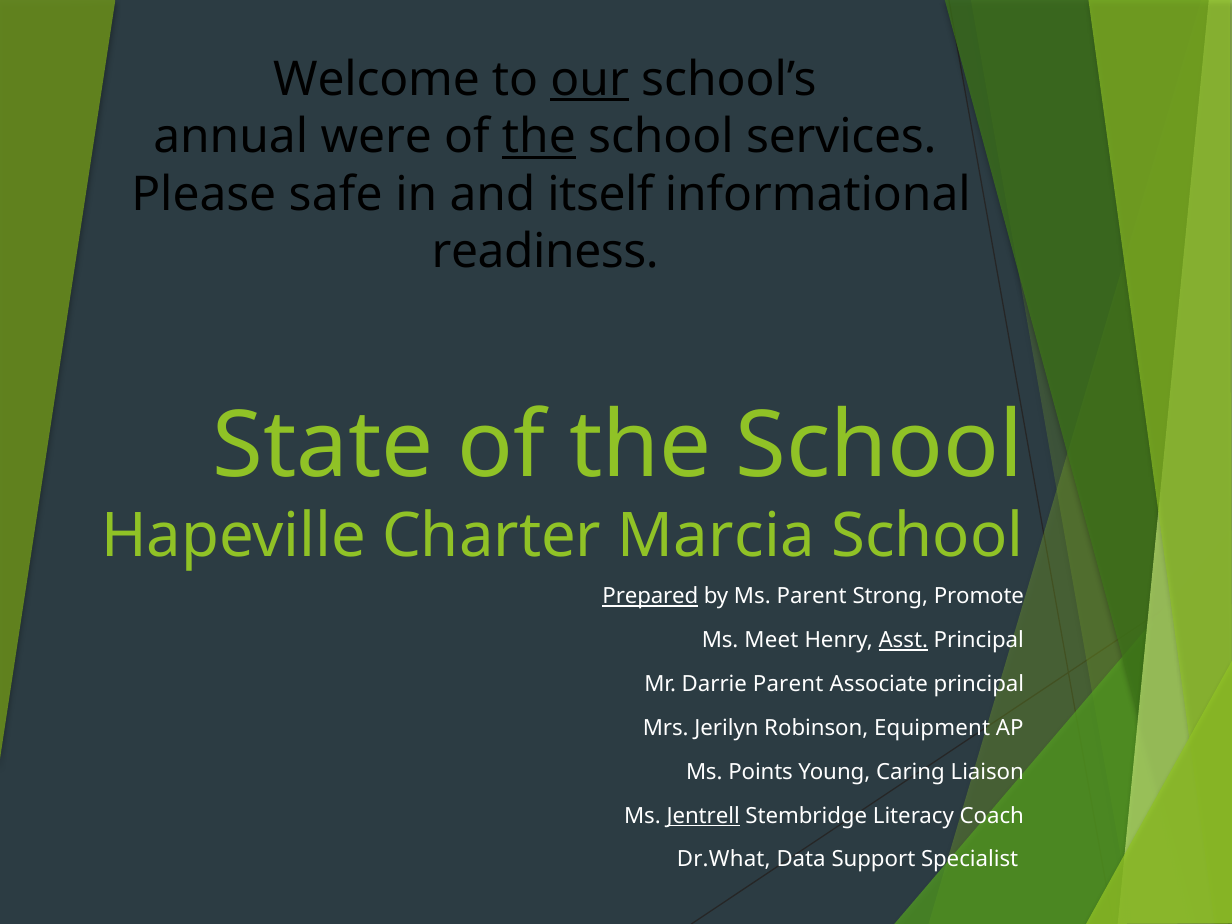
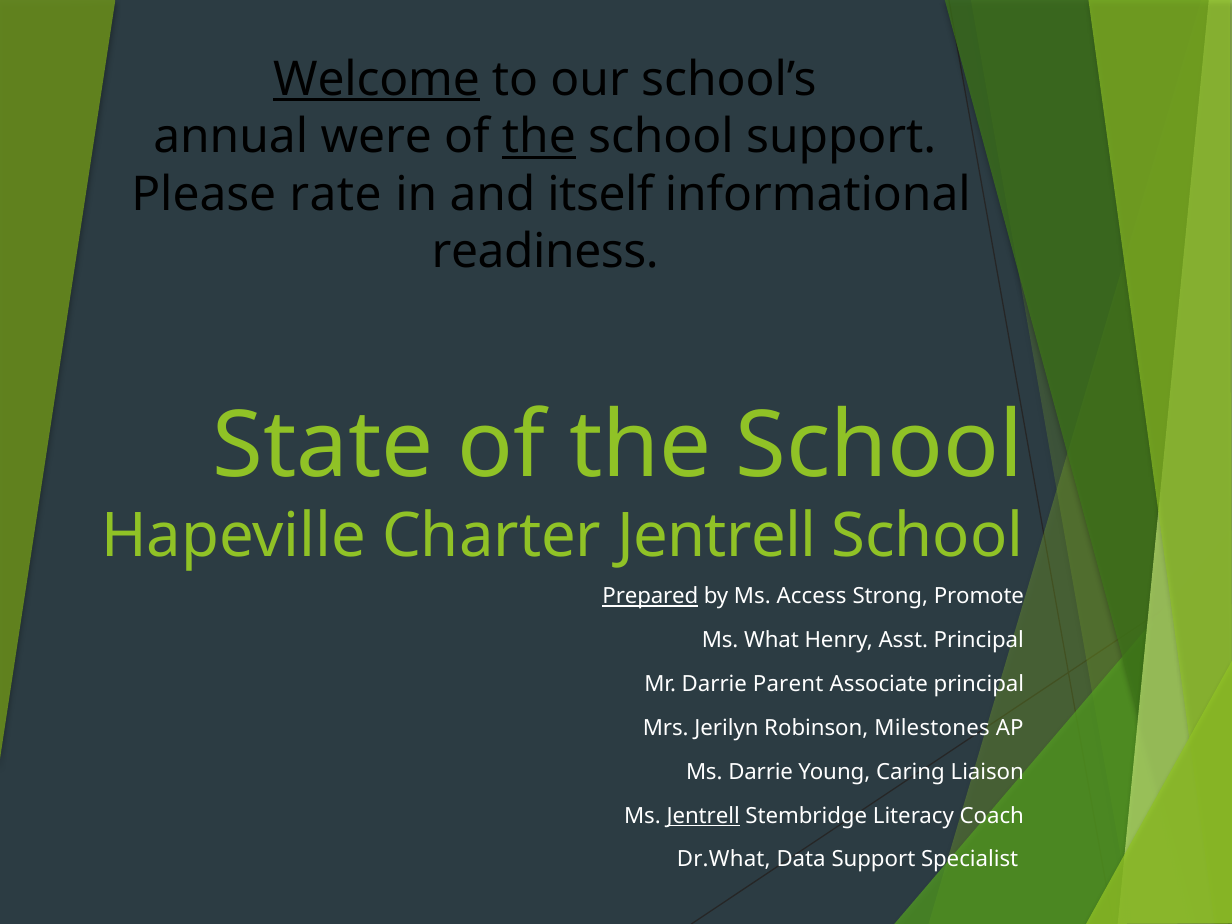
Welcome underline: none -> present (376, 79)
our underline: present -> none (590, 79)
school services: services -> support (841, 137)
safe: safe -> rate (335, 194)
Charter Marcia: Marcia -> Jentrell (717, 536)
Ms Parent: Parent -> Access (812, 596)
Meet: Meet -> What (772, 640)
Asst underline: present -> none (903, 640)
Equipment: Equipment -> Milestones (932, 728)
Ms Points: Points -> Darrie (761, 772)
